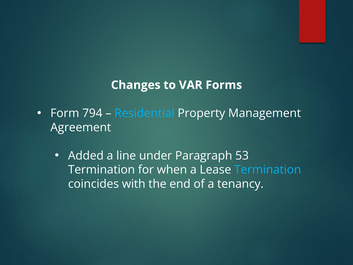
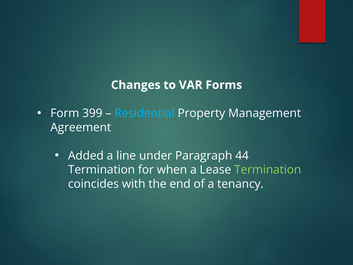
794: 794 -> 399 (92, 113)
53: 53 -> 44 (242, 156)
Termination colour: light blue -> light green (268, 170)
